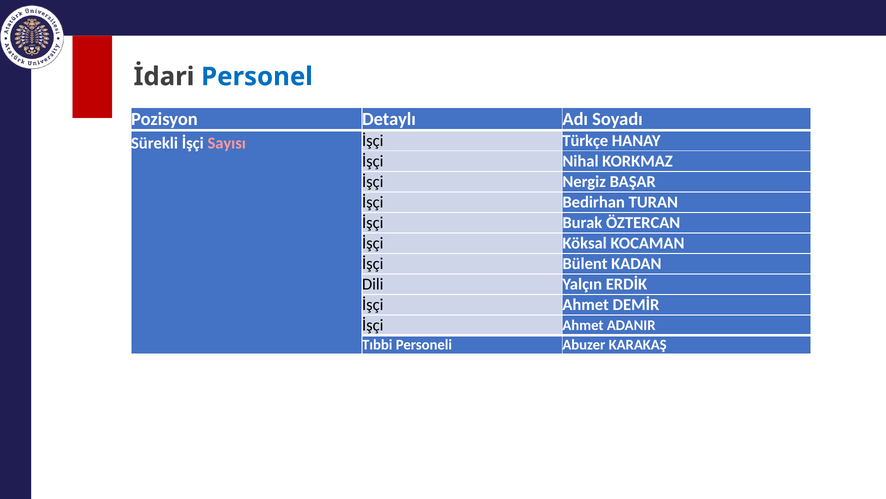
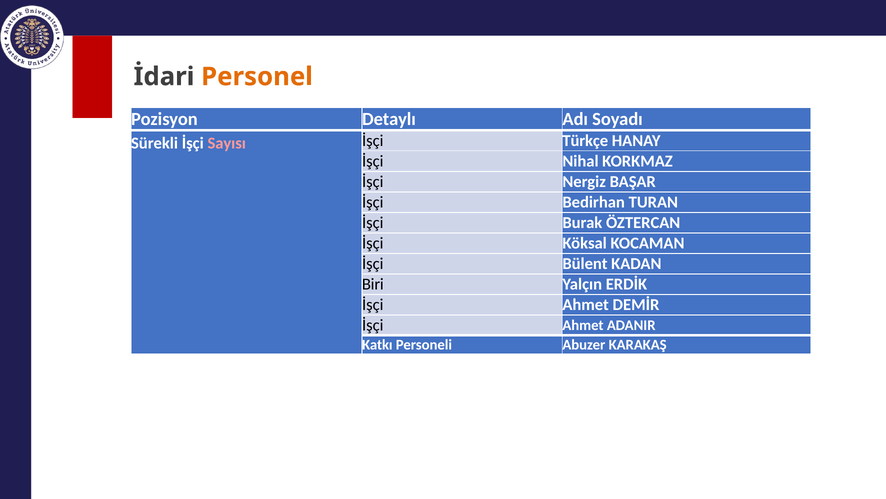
Personel colour: blue -> orange (257, 77)
Dili: Dili -> Biri (373, 284)
Tıbbi: Tıbbi -> Katkı (377, 344)
